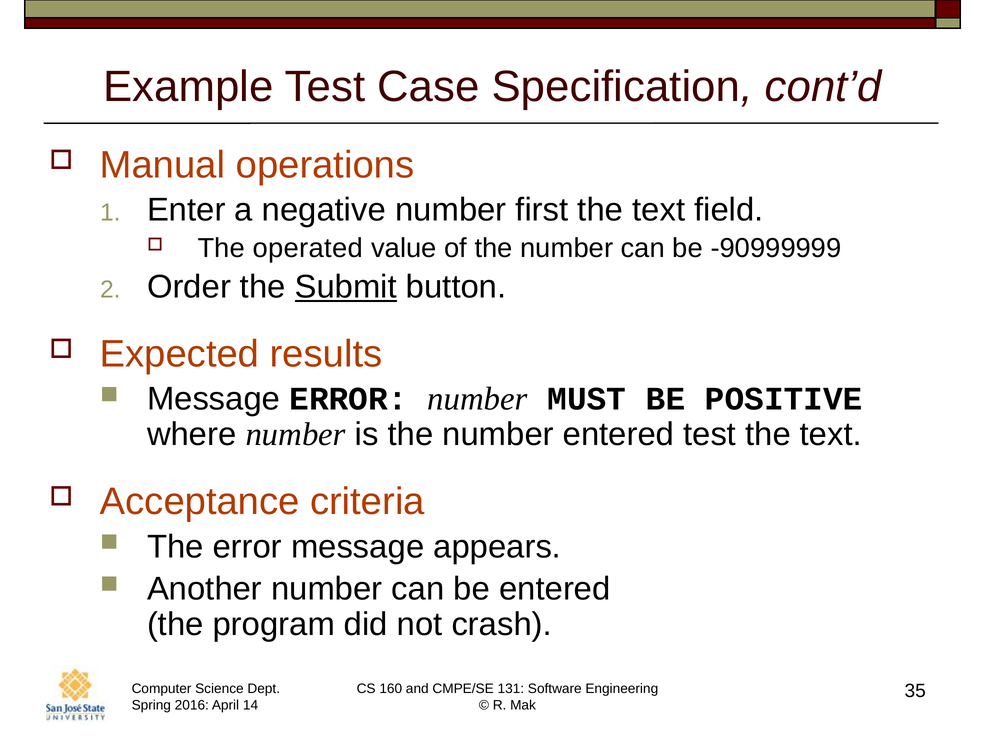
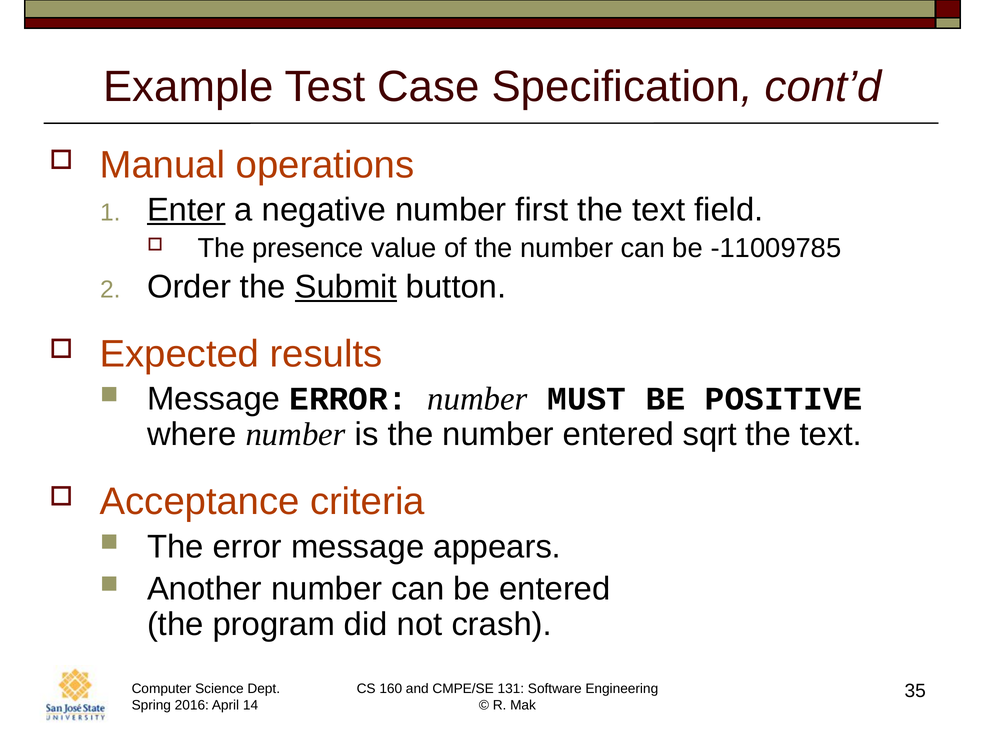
Enter underline: none -> present (186, 210)
operated: operated -> presence (308, 248)
-90999999: -90999999 -> -11009785 (776, 248)
entered test: test -> sqrt (710, 434)
